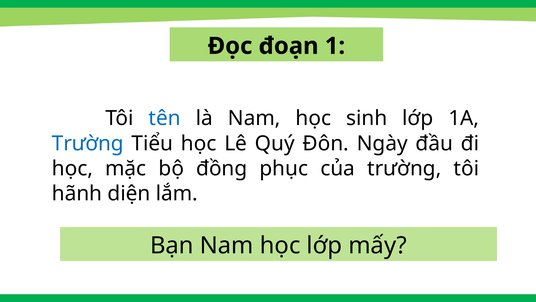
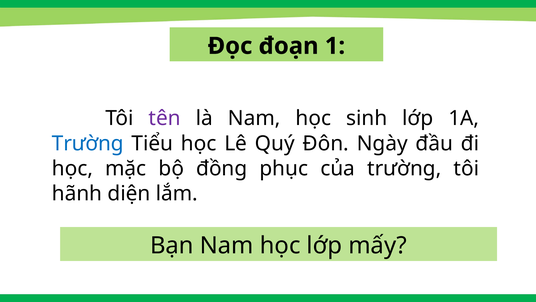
tên colour: blue -> purple (165, 118)
